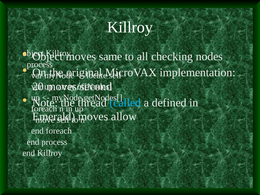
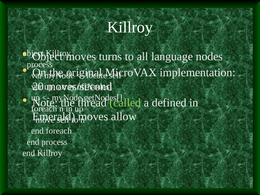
same: same -> turns (111, 56)
checking: checking -> language (172, 56)
called colour: light blue -> light green (125, 103)
